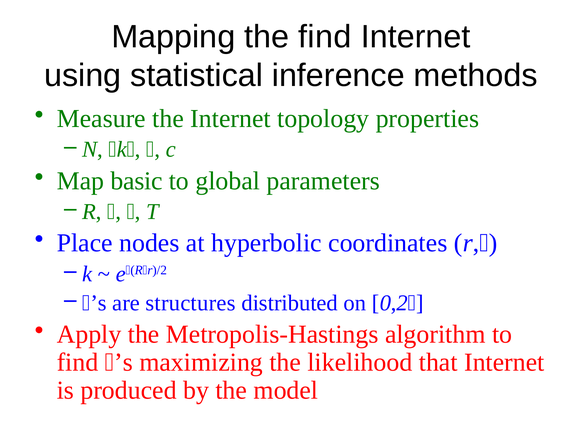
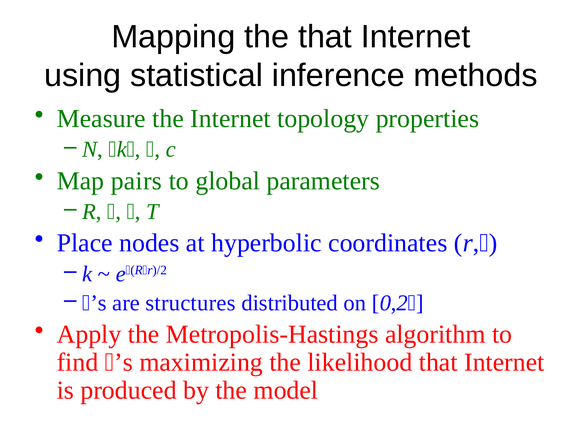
the find: find -> that (325, 37)
basic: basic -> pairs (136, 181)
